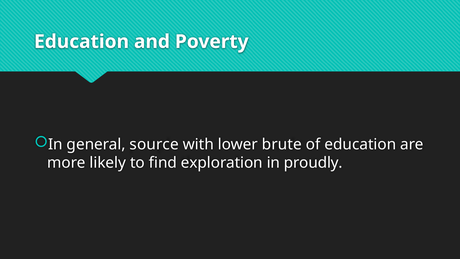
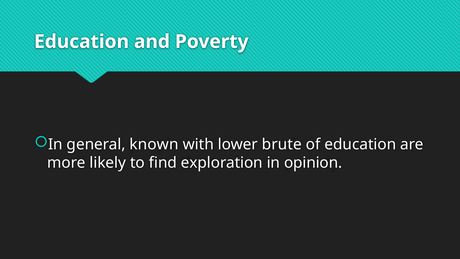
source: source -> known (154, 144)
proudly: proudly -> opinion (313, 163)
